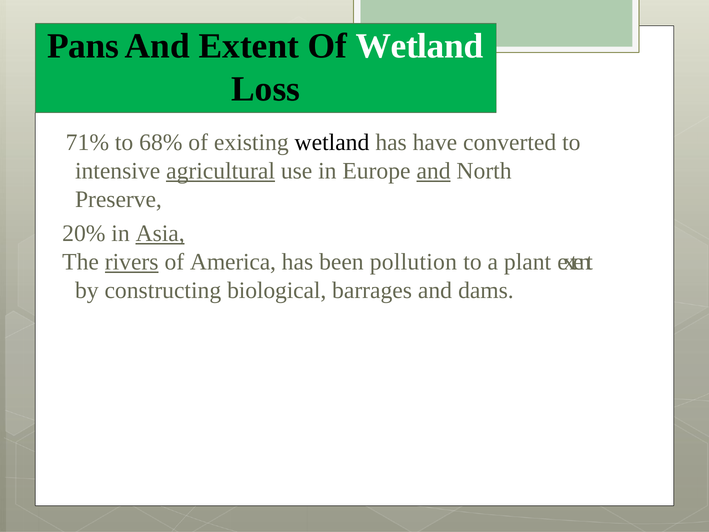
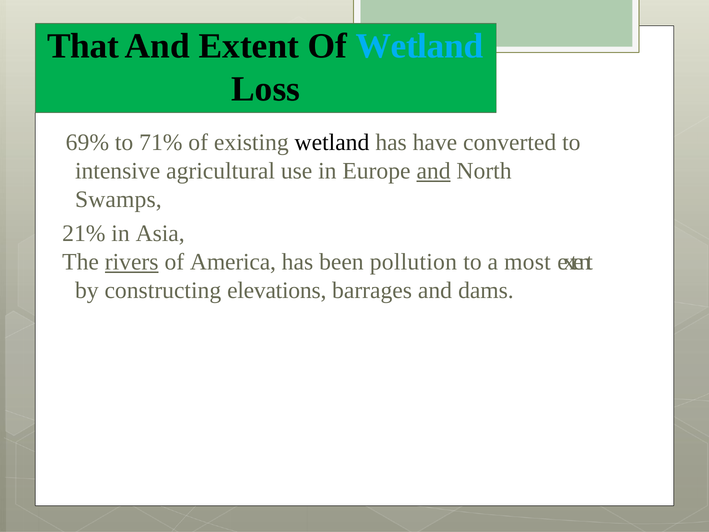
Pans: Pans -> That (83, 46)
Wetland colour: white -> light blue (419, 46)
71%: 71% -> 69% (87, 143)
68%: 68% -> 71% (161, 143)
agricultural underline: present -> none (221, 171)
Preserve: Preserve -> Swamps (118, 199)
20%: 20% -> 21% (84, 233)
Asia underline: present -> none (160, 233)
plant: plant -> most (527, 262)
biological: biological -> elevations (277, 290)
